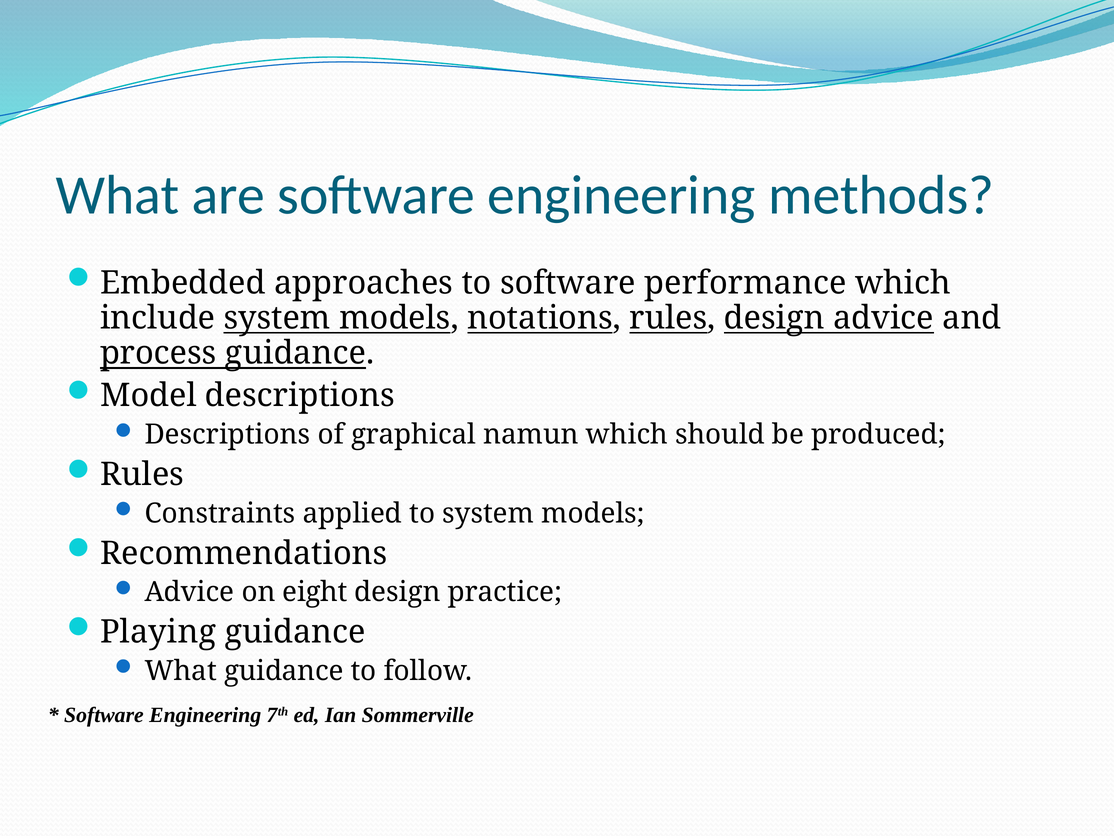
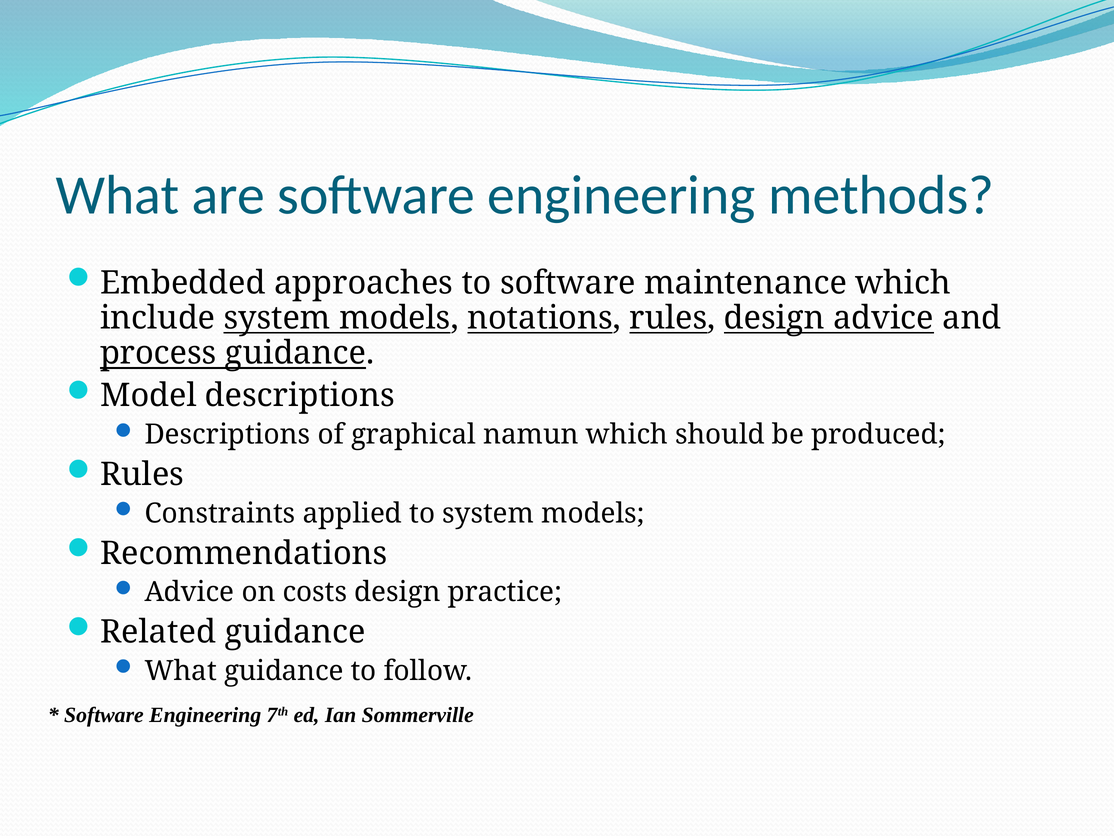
performance: performance -> maintenance (746, 283)
eight: eight -> costs (315, 592)
Playing: Playing -> Related (158, 632)
